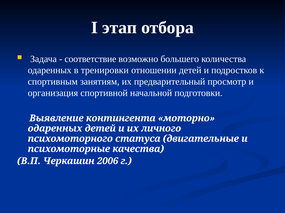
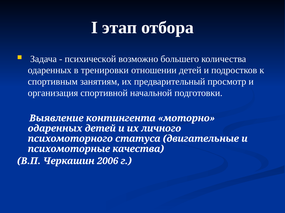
соответствие: соответствие -> психической (90, 59)
